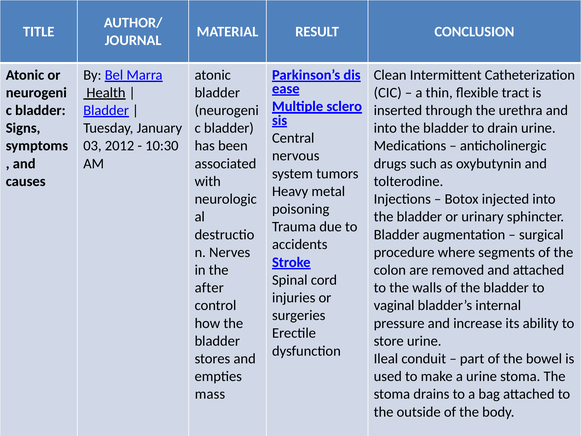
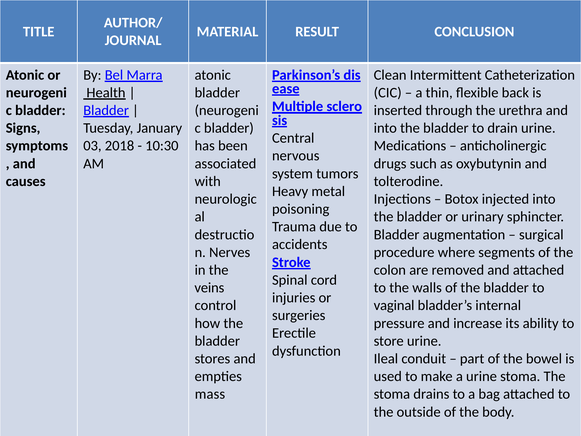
tract: tract -> back (515, 93)
2012: 2012 -> 2018 (120, 146)
after: after -> veins (209, 288)
